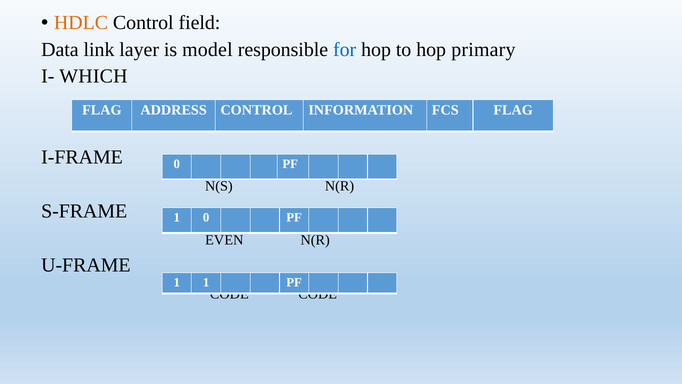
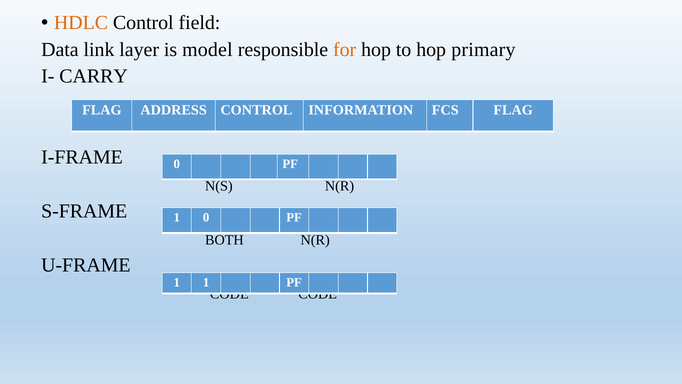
for colour: blue -> orange (345, 49)
WHICH: WHICH -> CARRY (94, 76)
EVEN: EVEN -> BOTH (224, 240)
